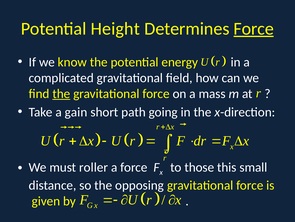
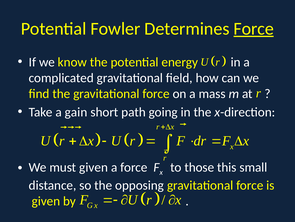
Height: Height -> Fowler (115, 29)
the underline: present -> none (61, 93)
must roller: roller -> given (94, 167)
